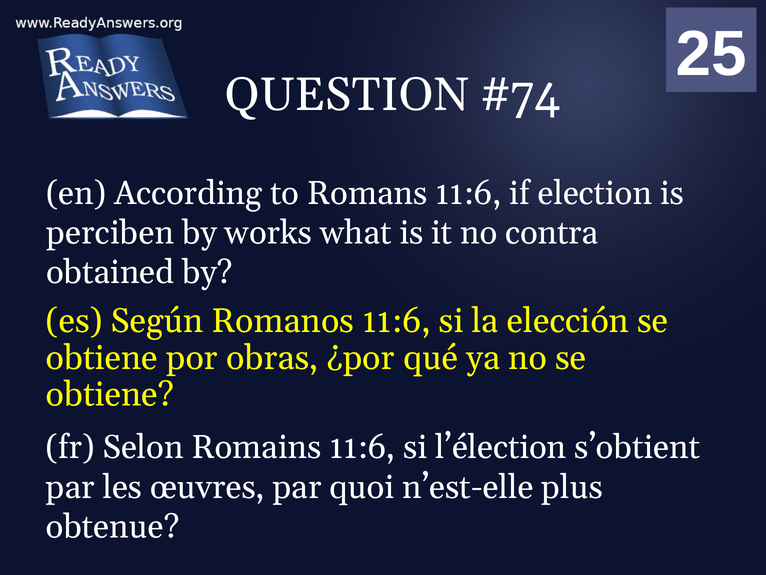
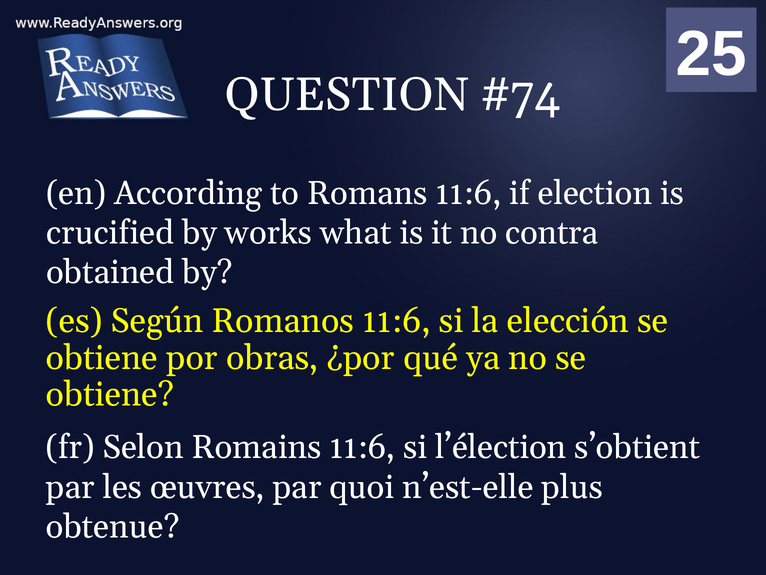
perciben: perciben -> crucified (110, 233)
